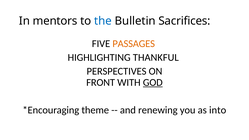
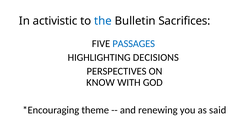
mentors: mentors -> activistic (55, 21)
PASSAGES colour: orange -> blue (134, 44)
THANKFUL: THANKFUL -> DECISIONS (156, 58)
FRONT: FRONT -> KNOW (101, 83)
GOD underline: present -> none (153, 83)
into: into -> said (218, 110)
